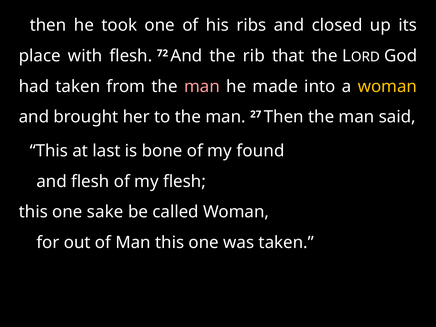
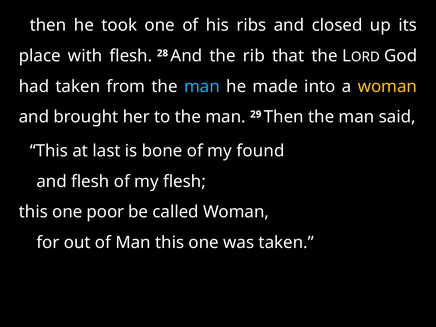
72: 72 -> 28 (162, 53)
man colour: pink -> light blue (202, 86)
27: 27 -> 29 (256, 114)
sake: sake -> poor (105, 212)
